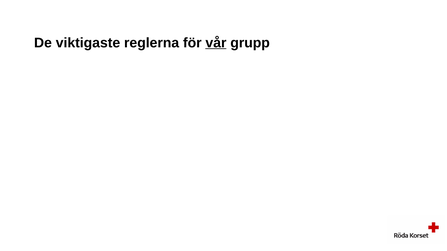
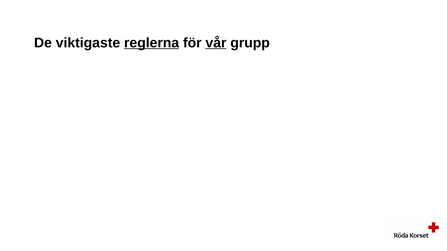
reglerna underline: none -> present (152, 43)
